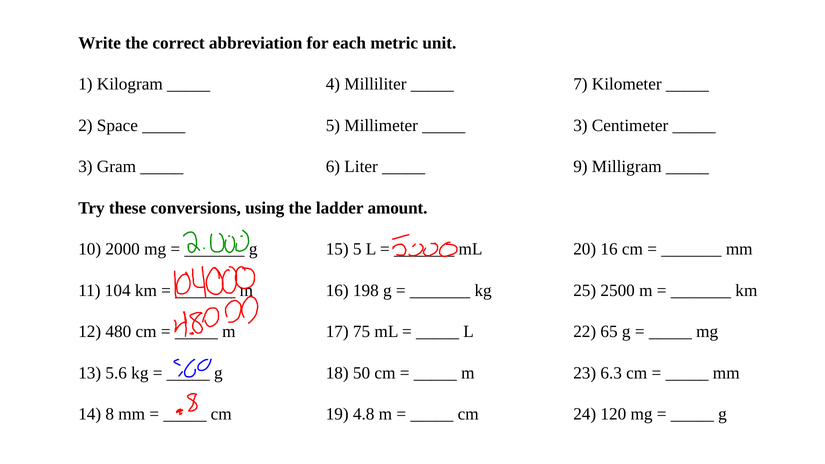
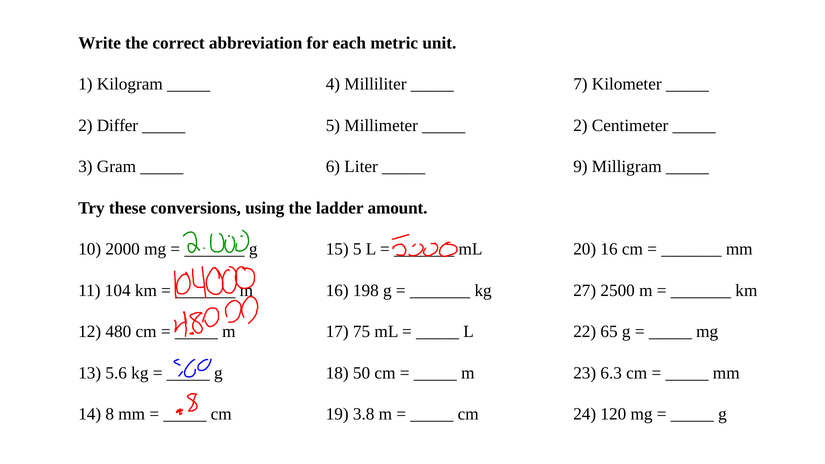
Space: Space -> Differ (117, 125)
3: 3 -> 2 (580, 125)
25: 25 -> 27 (585, 291)
4.8: 4.8 -> 3.8 (364, 414)
